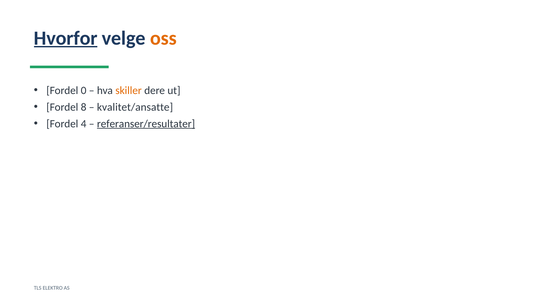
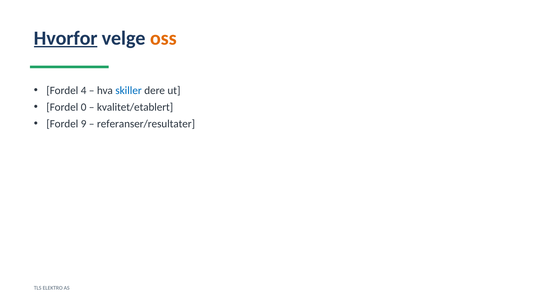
0: 0 -> 4 (84, 90)
skiller colour: orange -> blue (129, 90)
8: 8 -> 0 (84, 107)
kvalitet/ansatte: kvalitet/ansatte -> kvalitet/etablert (135, 107)
4: 4 -> 9 (84, 124)
referanser/resultater underline: present -> none (146, 124)
